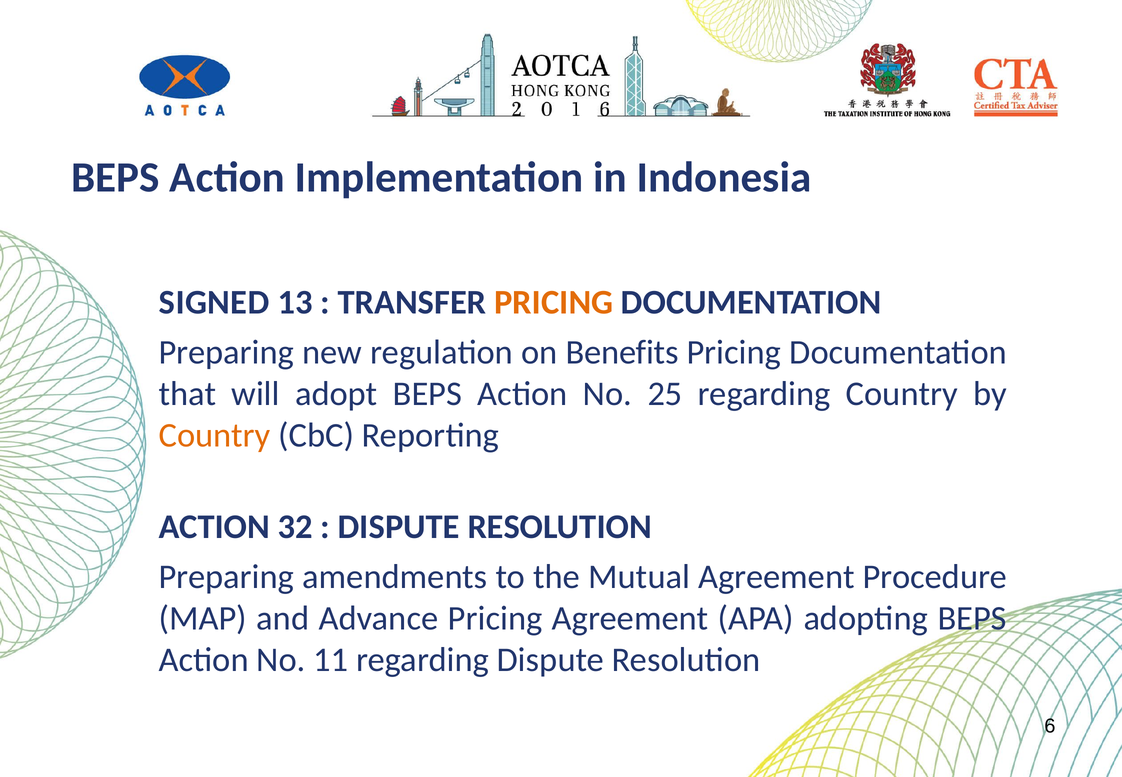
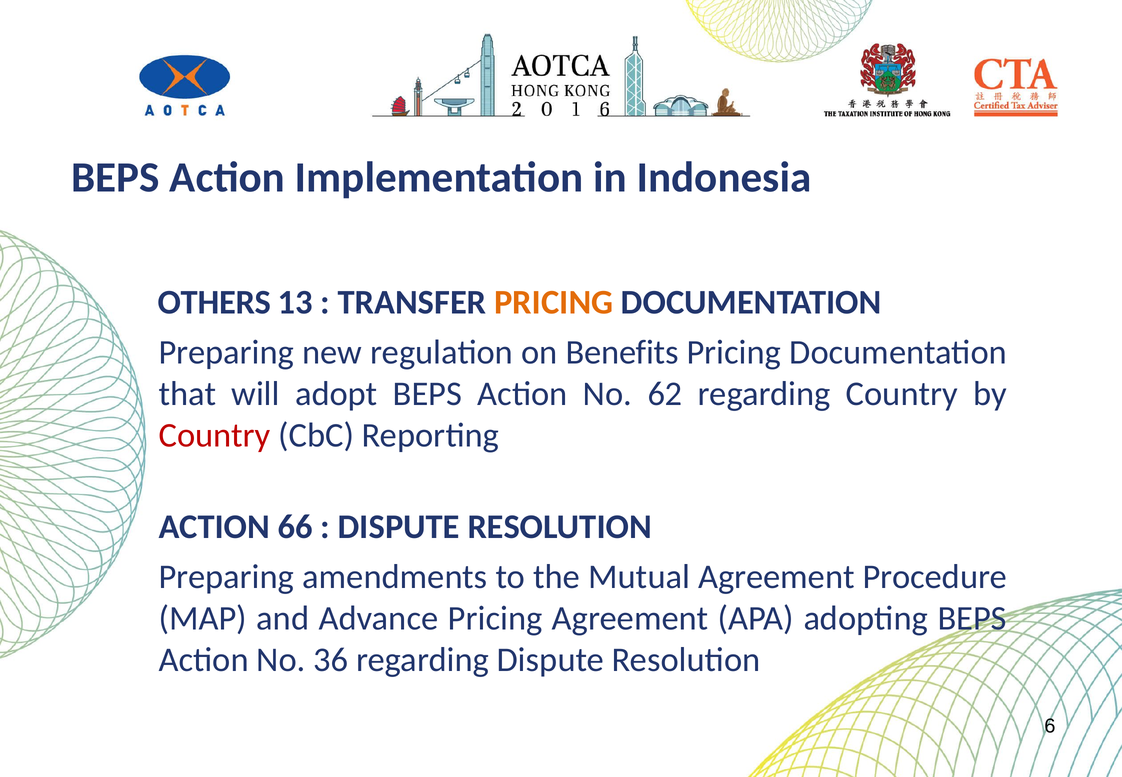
SIGNED: SIGNED -> OTHERS (214, 302)
25: 25 -> 62 (665, 394)
Country colour: orange -> red (215, 435)
32: 32 -> 66 (295, 527)
11: 11 -> 36 (331, 660)
